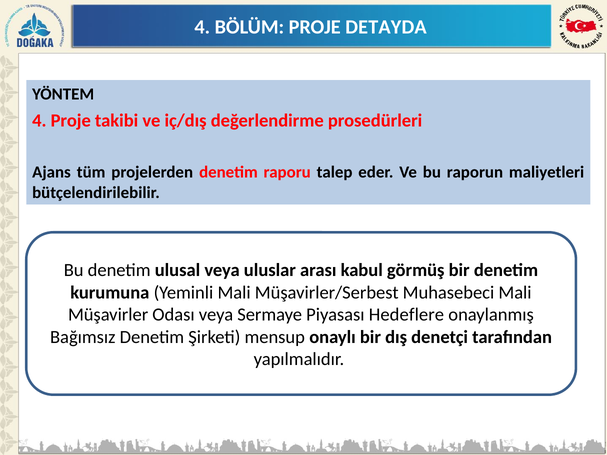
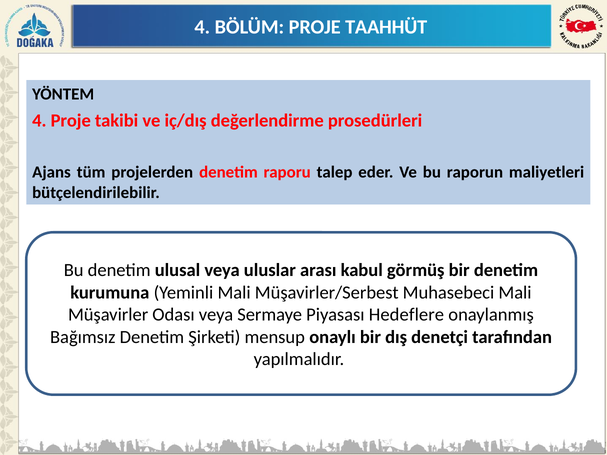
DETAYDA: DETAYDA -> TAAHHÜT (386, 27)
